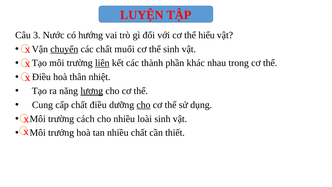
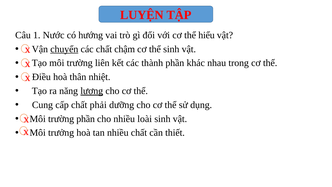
3: 3 -> 1 (37, 35)
muối: muối -> chậm (125, 49)
liên underline: present -> none (102, 63)
chất điều: điều -> phải (98, 105)
cho underline: present -> none (143, 105)
trường cách: cách -> phần (86, 119)
